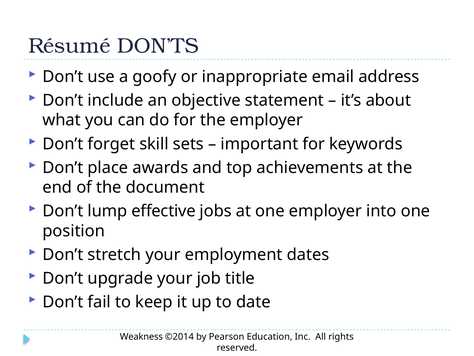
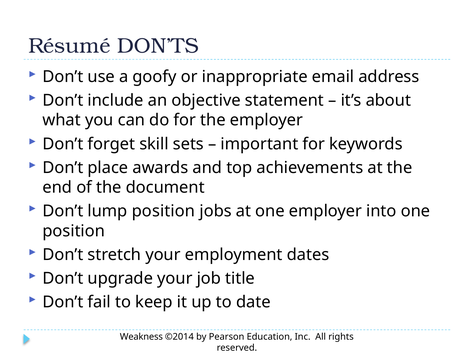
lump effective: effective -> position (163, 211)
